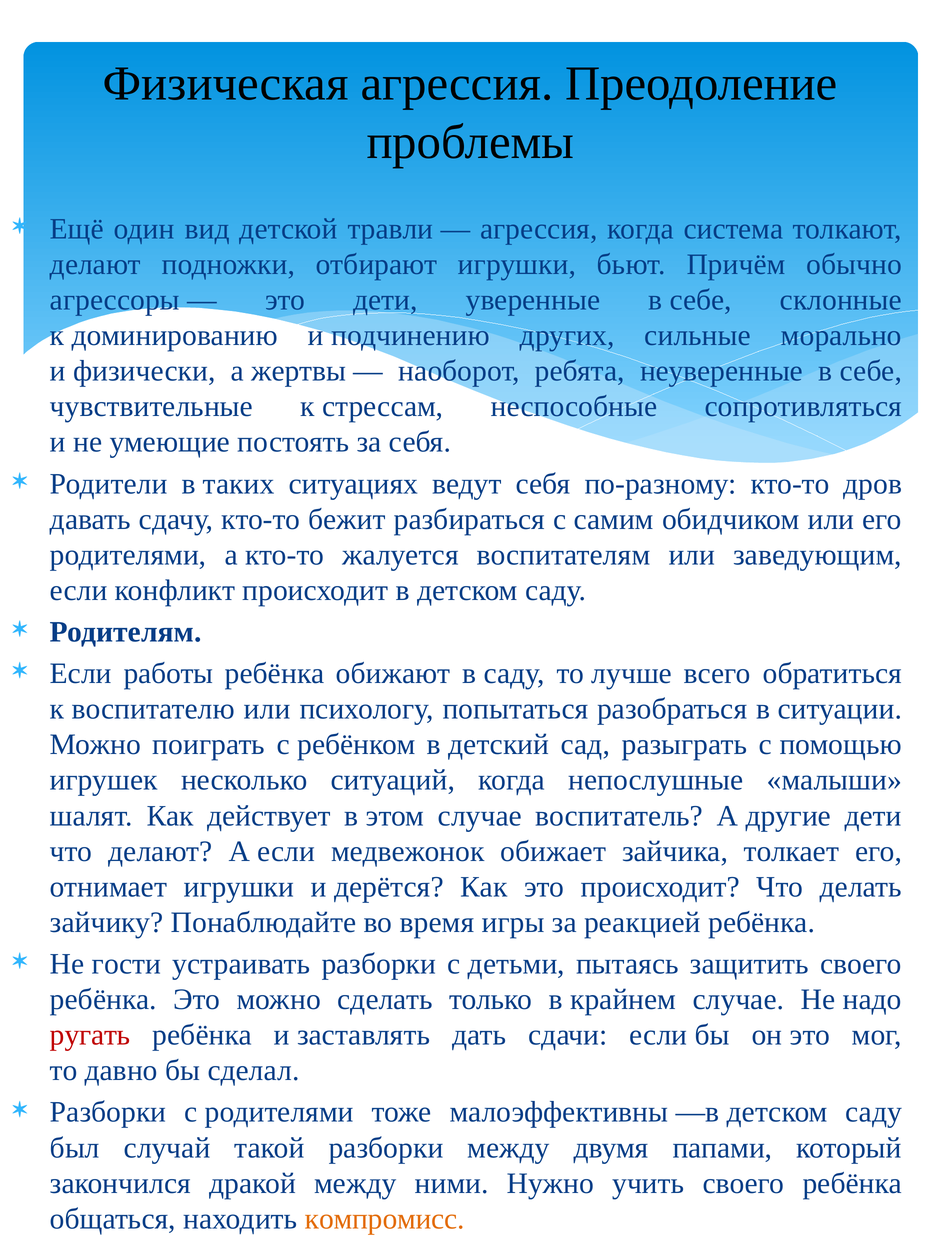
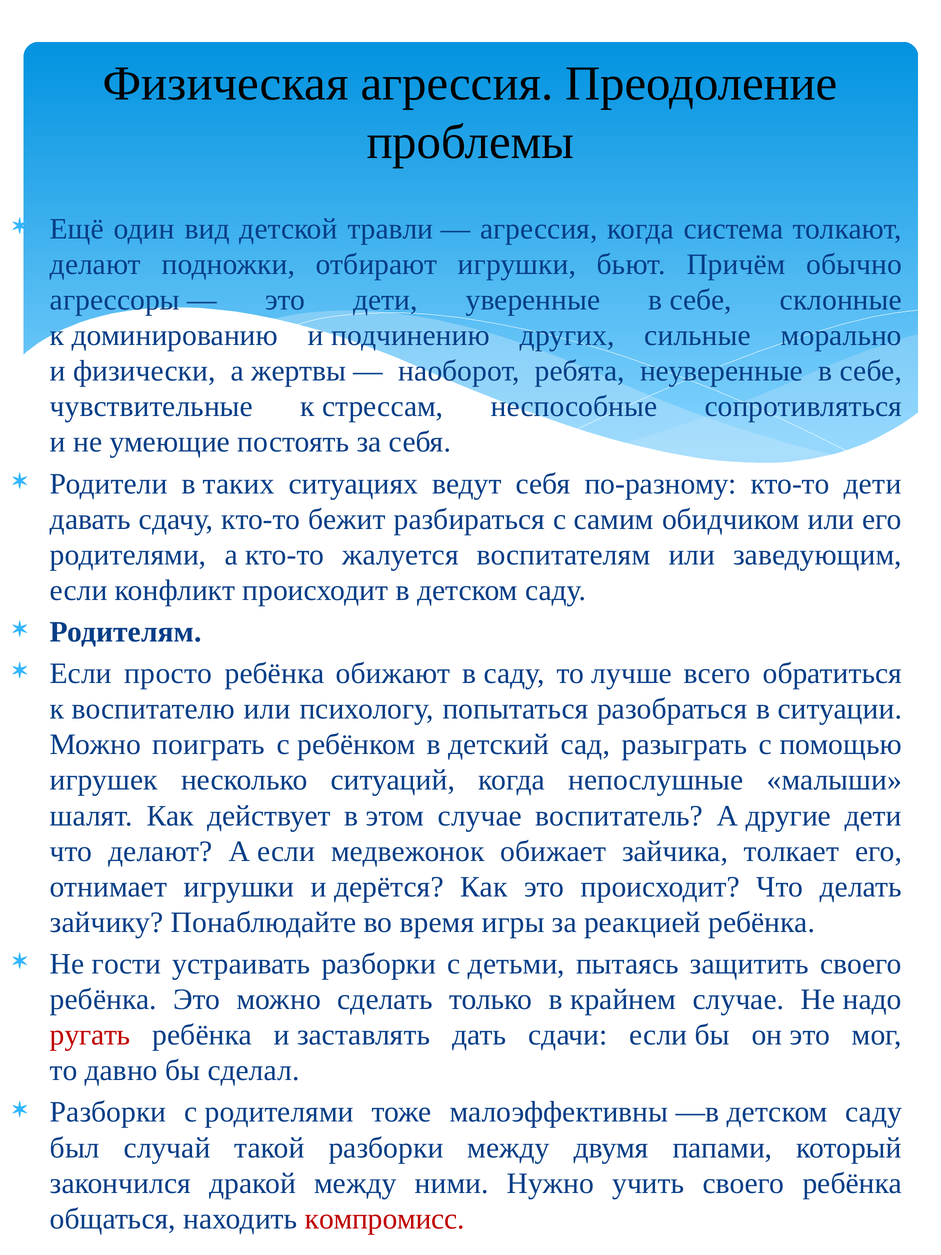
кто-то дров: дров -> дети (873, 484)
работы: работы -> просто (168, 673)
компромисс colour: orange -> red (385, 1219)
